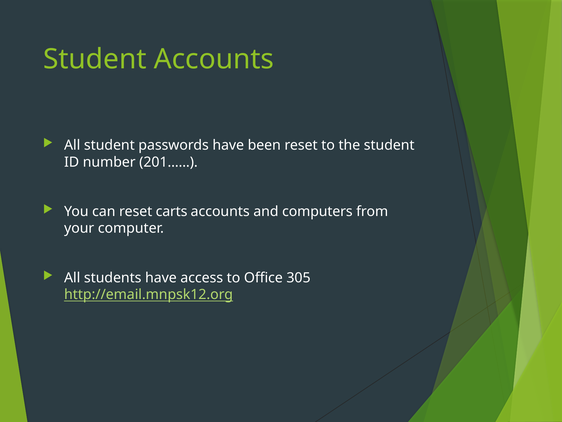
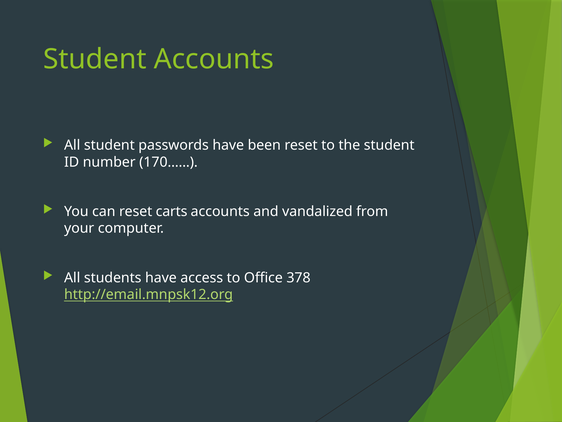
201……: 201…… -> 170…… (168, 162)
computers: computers -> vandalized (317, 211)
305: 305 -> 378 (299, 277)
